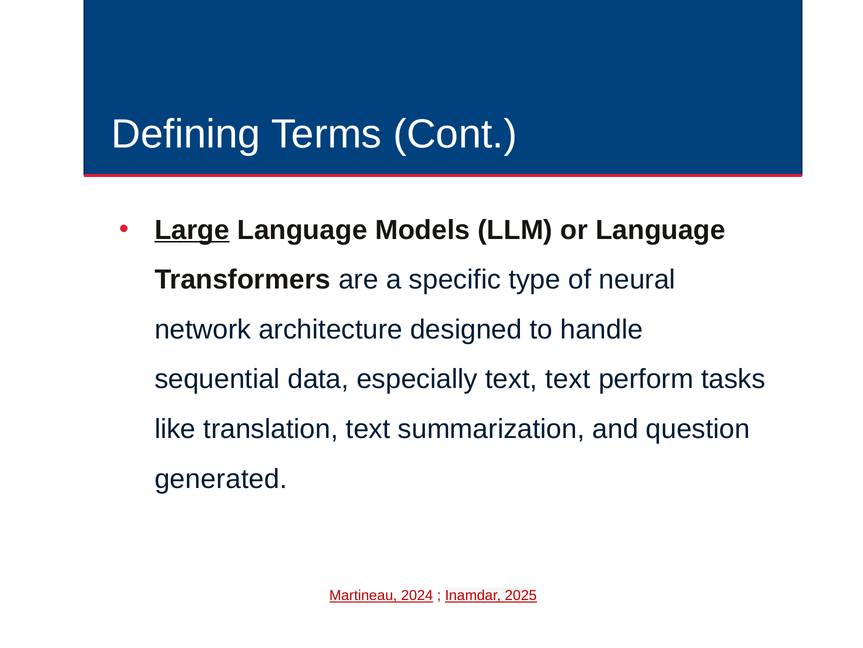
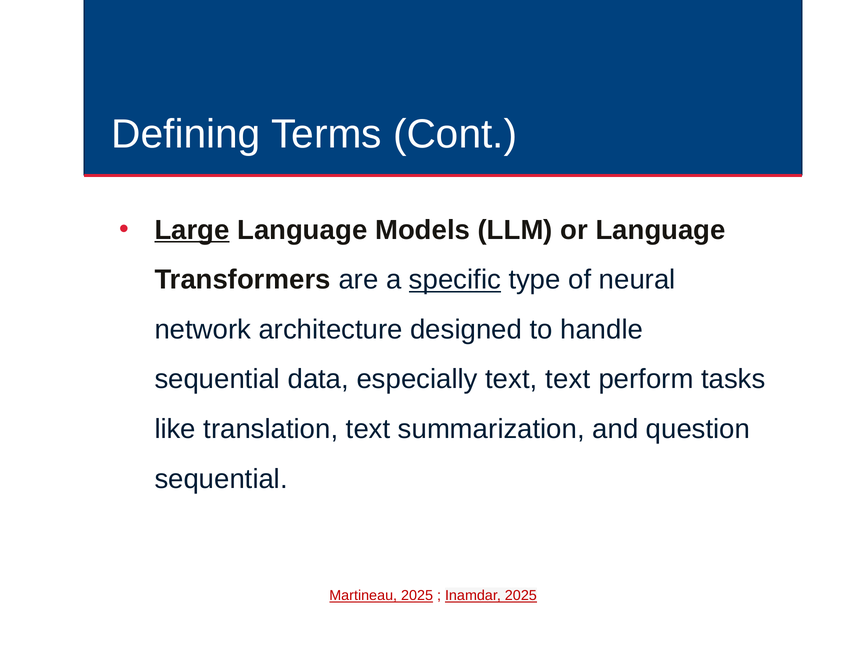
specific underline: none -> present (455, 279)
generated: generated -> sequential (221, 478)
Martineau 2024: 2024 -> 2025 (417, 595)
